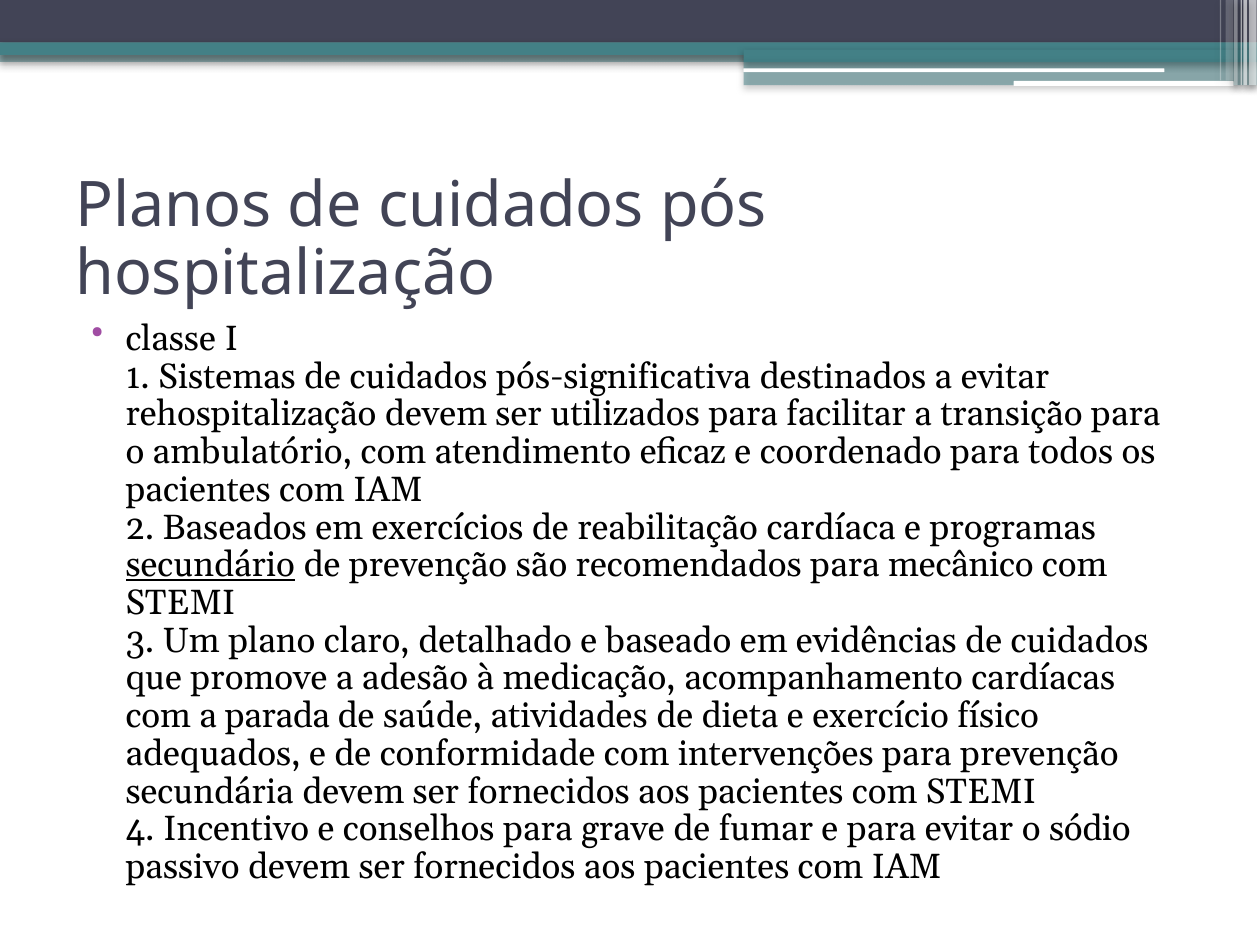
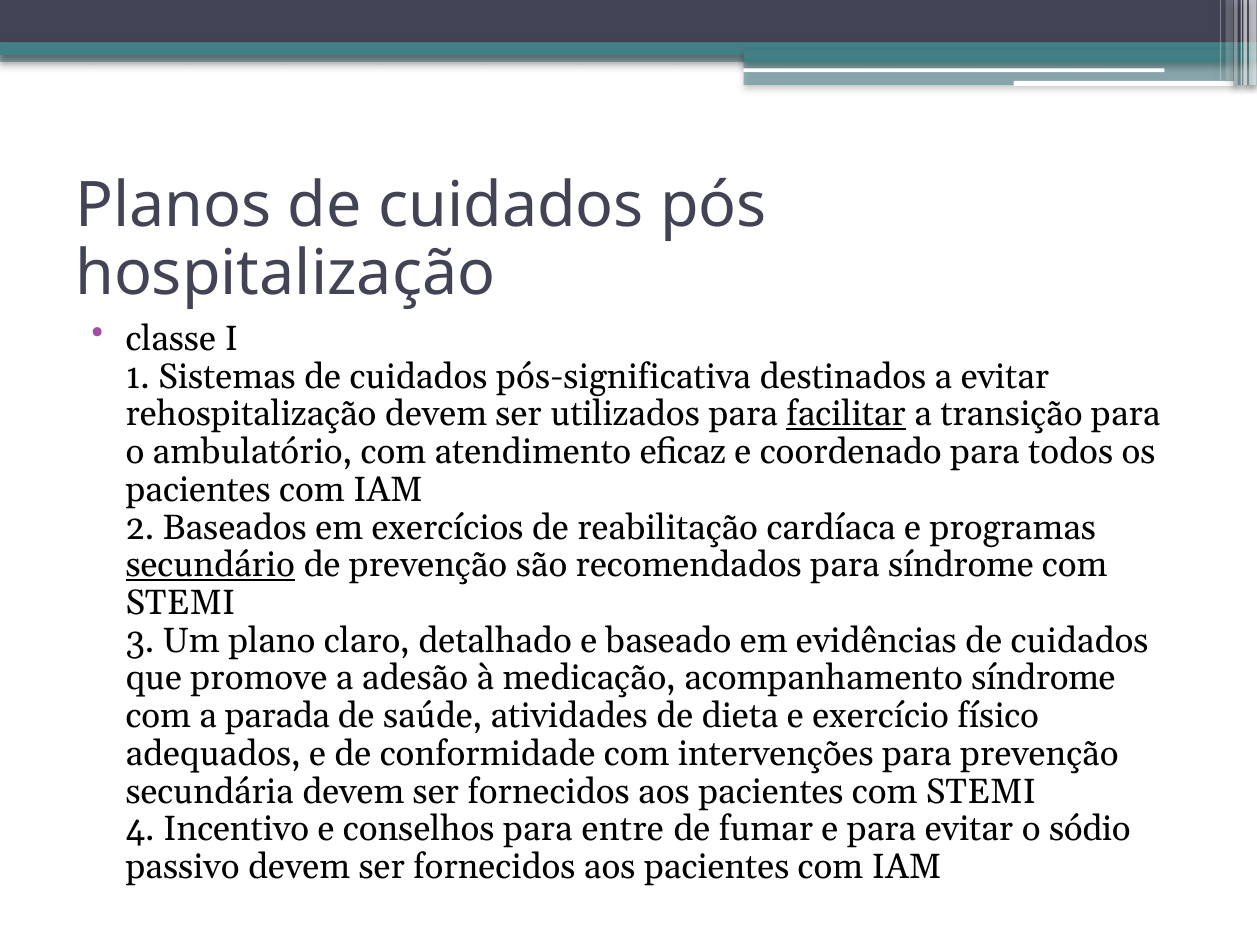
facilitar underline: none -> present (846, 414)
para mecânico: mecânico -> síndrome (961, 565)
acompanhamento cardíacas: cardíacas -> síndrome (1043, 678)
grave: grave -> entre (623, 829)
